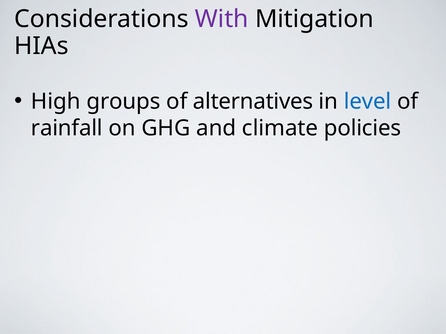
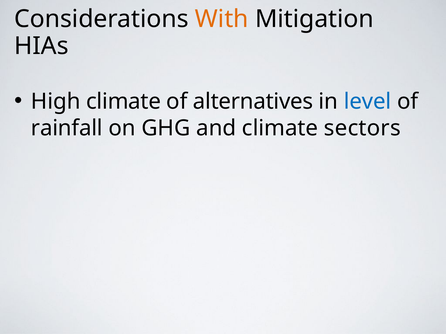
With colour: purple -> orange (222, 19)
High groups: groups -> climate (124, 102)
policies: policies -> sectors (362, 128)
